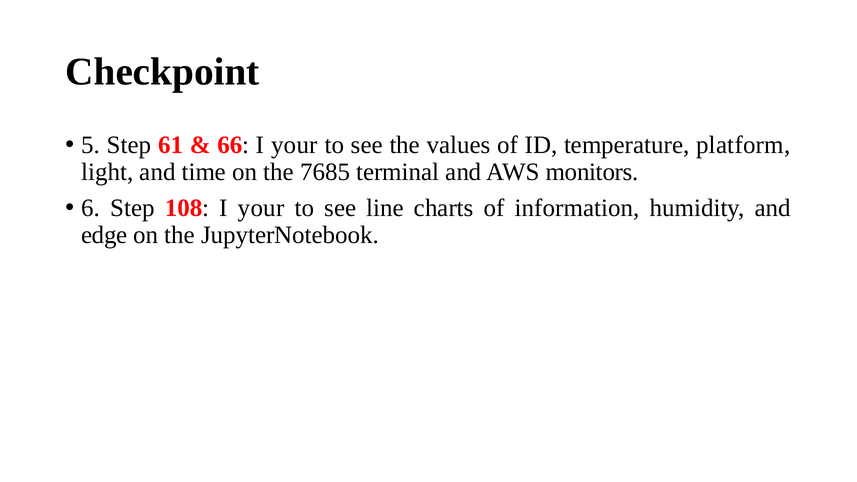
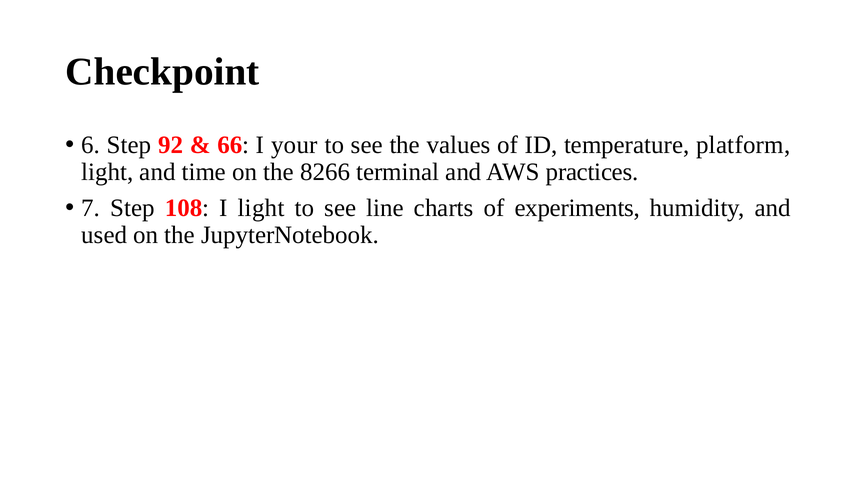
5: 5 -> 6 (91, 145)
61: 61 -> 92 (171, 145)
7685: 7685 -> 8266 (325, 172)
monitors: monitors -> practices (592, 172)
6: 6 -> 7 (91, 208)
108 I your: your -> light (261, 208)
information: information -> experiments (577, 208)
edge: edge -> used (104, 235)
